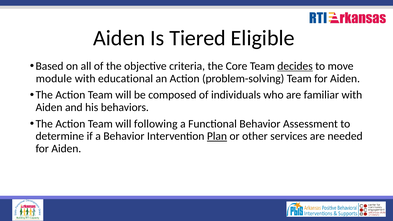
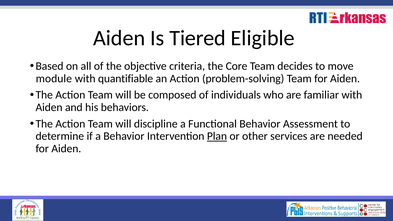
decides underline: present -> none (295, 66)
educational: educational -> quantifiable (126, 78)
following: following -> discipline (156, 124)
